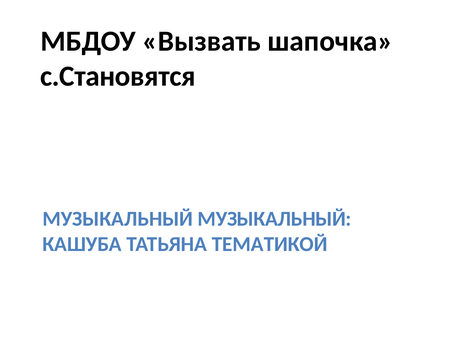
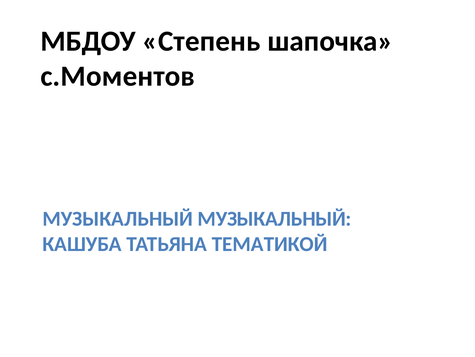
Вызвать: Вызвать -> Степень (201, 41)
с.Становятся: с.Становятся -> с.Моментов (118, 76)
